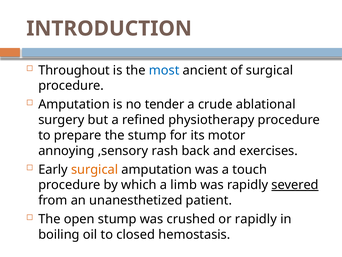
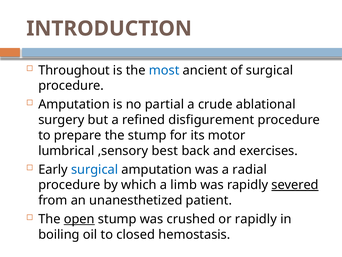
tender: tender -> partial (164, 104)
physiotherapy: physiotherapy -> disfigurement (211, 120)
annoying: annoying -> lumbrical (66, 150)
rash: rash -> best (165, 150)
surgical colour: orange -> blue (95, 169)
touch: touch -> radial (250, 169)
open underline: none -> present (79, 219)
